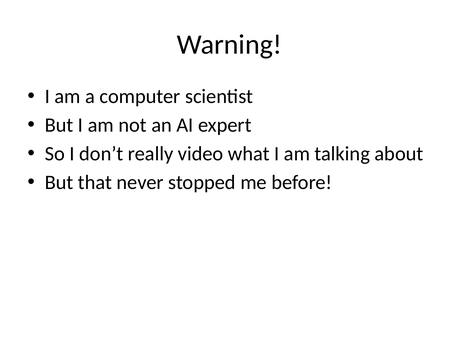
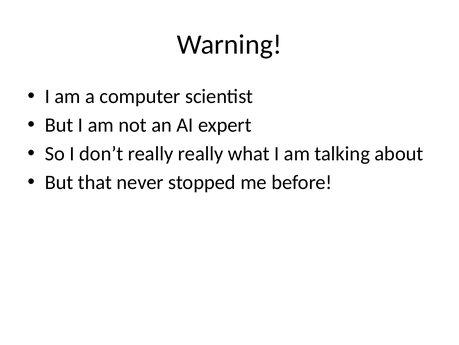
really video: video -> really (201, 153)
